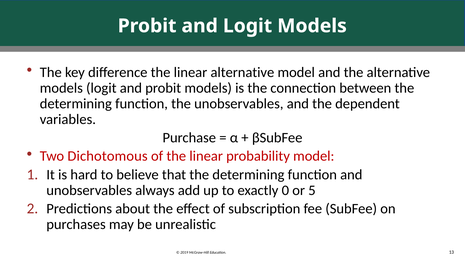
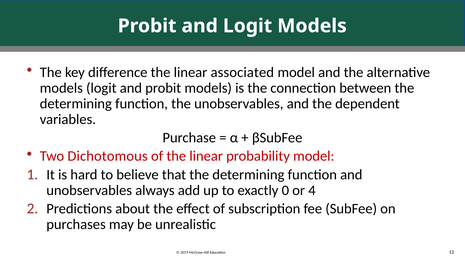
linear alternative: alternative -> associated (242, 73)
5: 5 -> 4 (312, 191)
